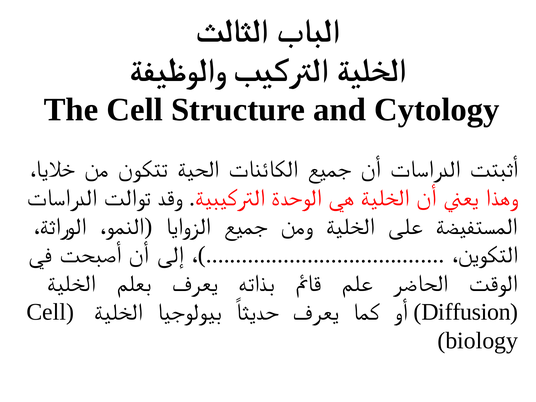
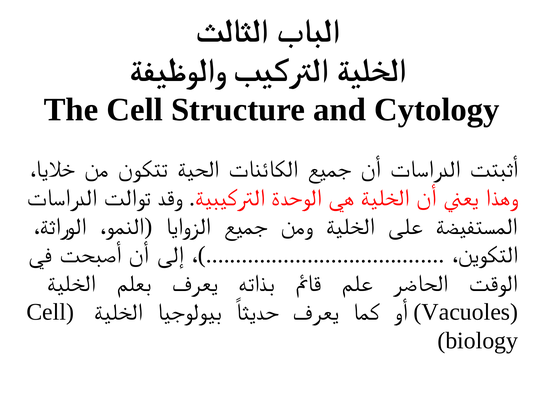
Diffusion: Diffusion -> Vacuoles (466, 312)
